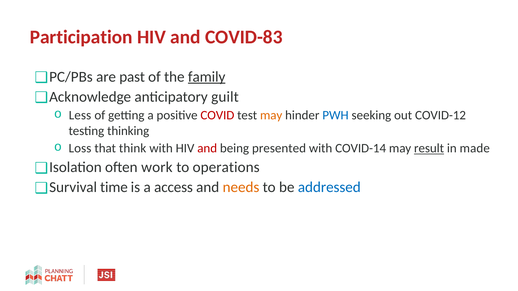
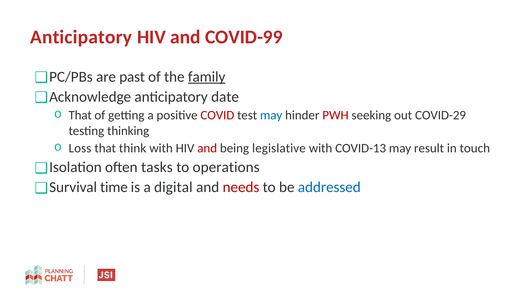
Participation: Participation -> Anticipatory (81, 37)
COVID-83: COVID-83 -> COVID-99 (244, 37)
guilt: guilt -> date (225, 97)
Less: Less -> That (80, 116)
may colour: orange -> blue (271, 116)
PWH colour: blue -> red (336, 116)
COVID-12: COVID-12 -> COVID-29 (441, 116)
presented: presented -> legislative (279, 149)
COVID-14: COVID-14 -> COVID-13 (361, 149)
result underline: present -> none (429, 149)
made: made -> touch (475, 149)
work: work -> tasks (157, 167)
access: access -> digital (173, 188)
needs colour: orange -> red (241, 188)
